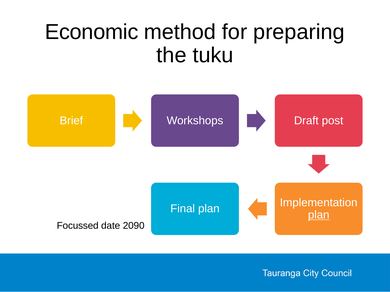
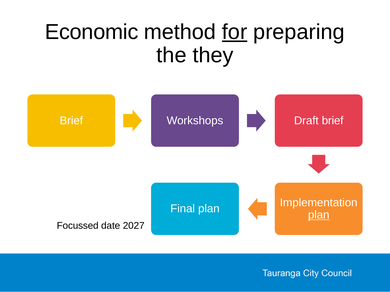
for underline: none -> present (235, 32)
tuku: tuku -> they (213, 55)
post: post -> brief (333, 121)
2090: 2090 -> 2027 (134, 226)
